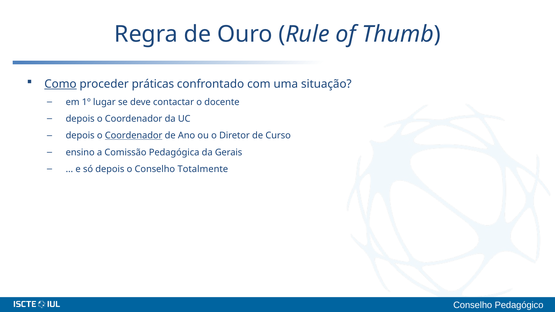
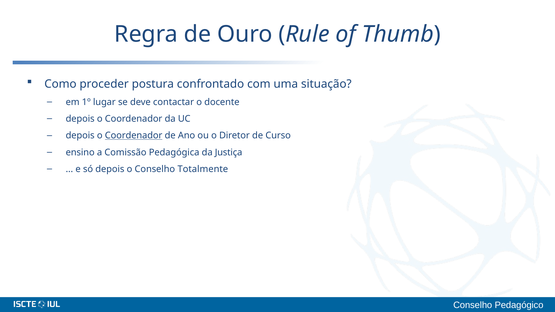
Como underline: present -> none (60, 84)
práticas: práticas -> postura (153, 84)
Gerais: Gerais -> Justiça (229, 152)
